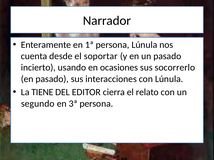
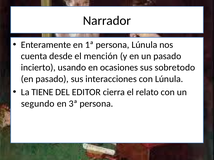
soportar: soportar -> mención (101, 56)
socorrerlo: socorrerlo -> sobretodo (175, 68)
